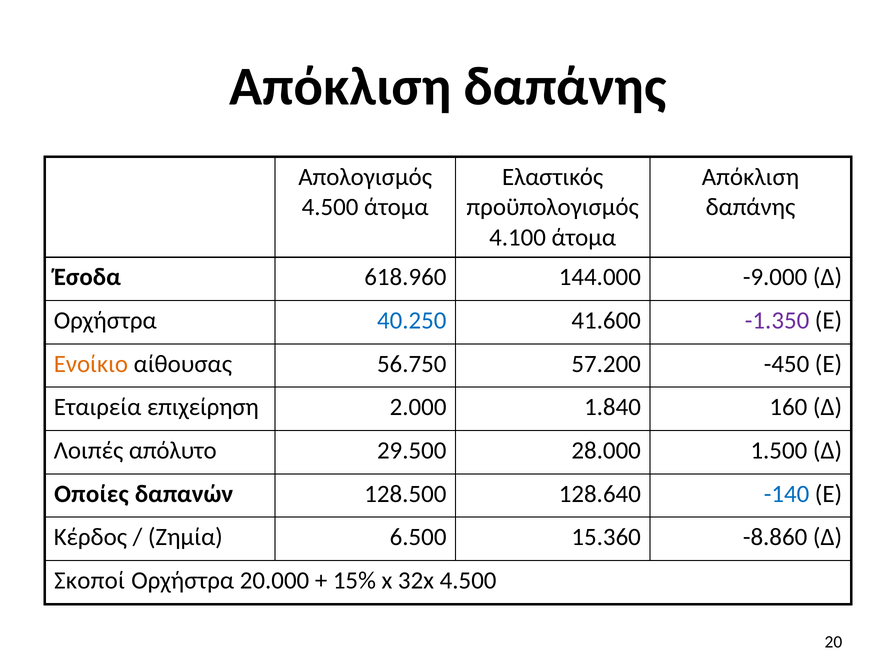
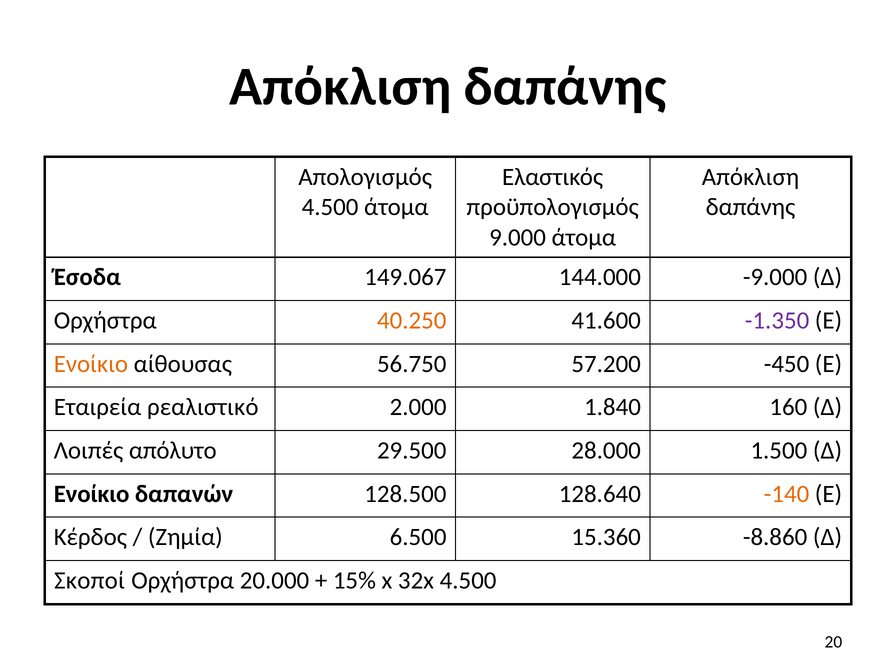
4.100: 4.100 -> 9.000 (518, 238)
618.960: 618.960 -> 149.067 (405, 277)
40.250 colour: blue -> orange (412, 320)
επιχείρηση: επιχείρηση -> ρεαλιστικό (203, 407)
Οποίες: Οποίες -> Ενοίκιο (92, 494)
-140 colour: blue -> orange (787, 494)
